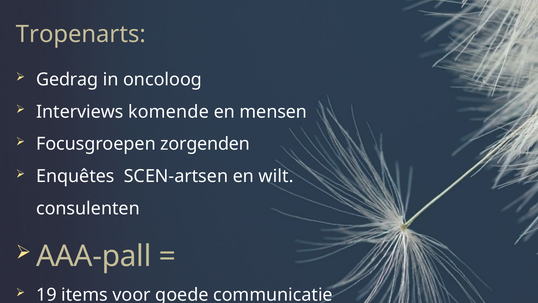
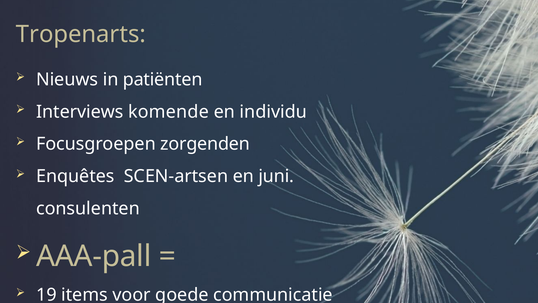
Gedrag: Gedrag -> Nieuws (67, 79)
oncoloog: oncoloog -> patiënten (163, 79)
mensen: mensen -> individu (273, 112)
wilt: wilt -> juni (276, 176)
